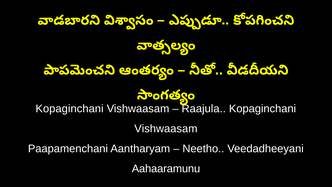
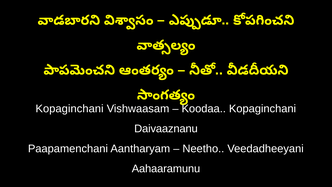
Raajula: Raajula -> Koodaa (204, 109)
Vishwaasam: Vishwaasam -> Daivaaznanu (166, 129)
